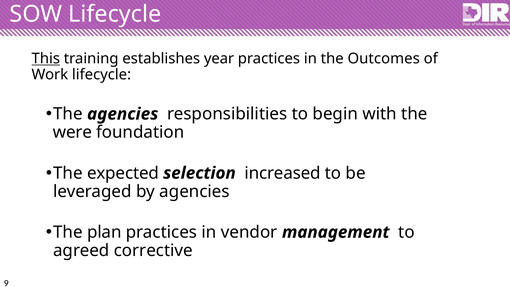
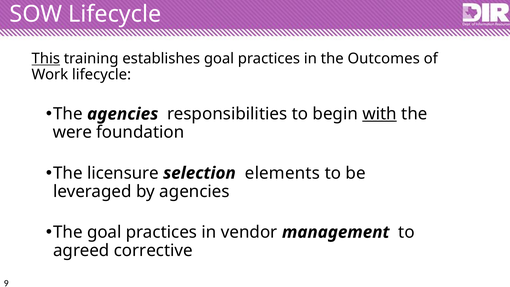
establishes year: year -> goal (219, 59)
with underline: none -> present (380, 114)
expected: expected -> licensure (123, 173)
increased: increased -> elements (282, 173)
The plan: plan -> goal (104, 232)
